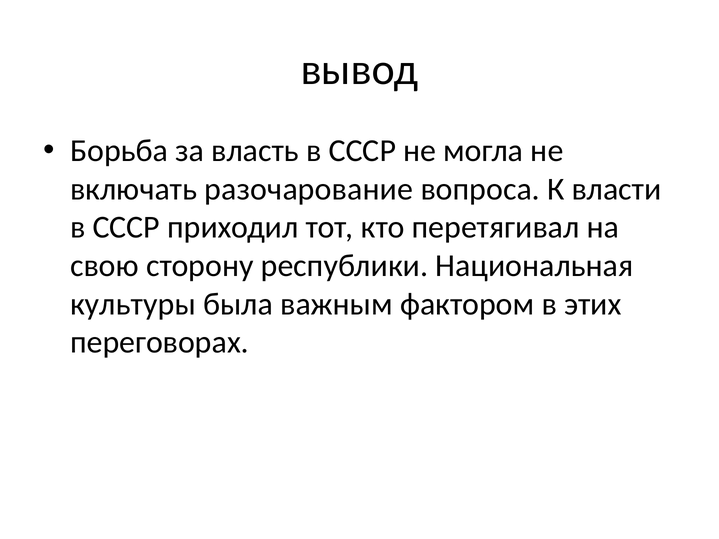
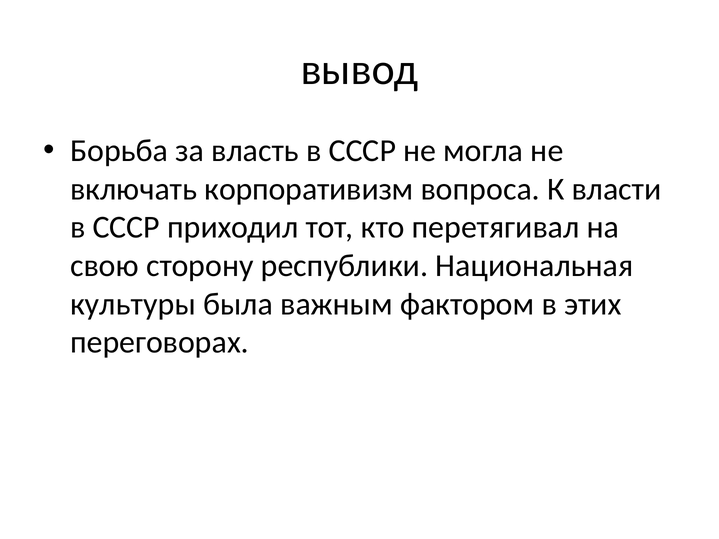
разочарование: разочарование -> корпоративизм (309, 189)
